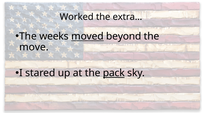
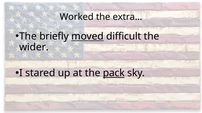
weeks: weeks -> briefly (54, 36)
beyond: beyond -> difficult (124, 36)
move: move -> wider (34, 47)
